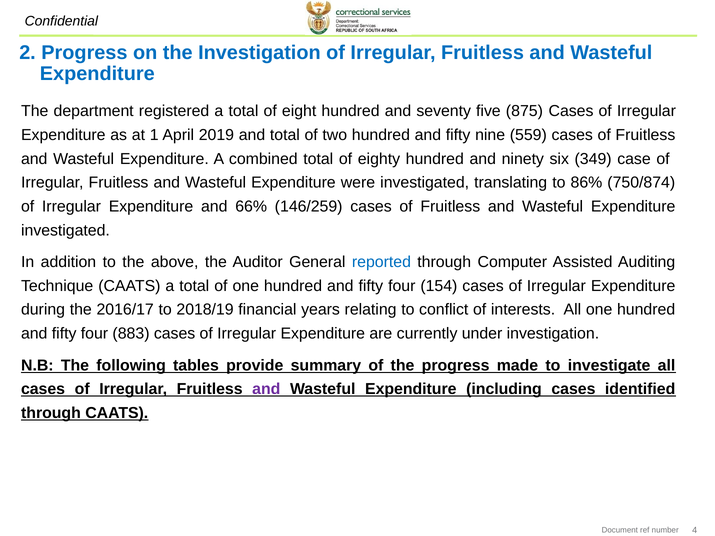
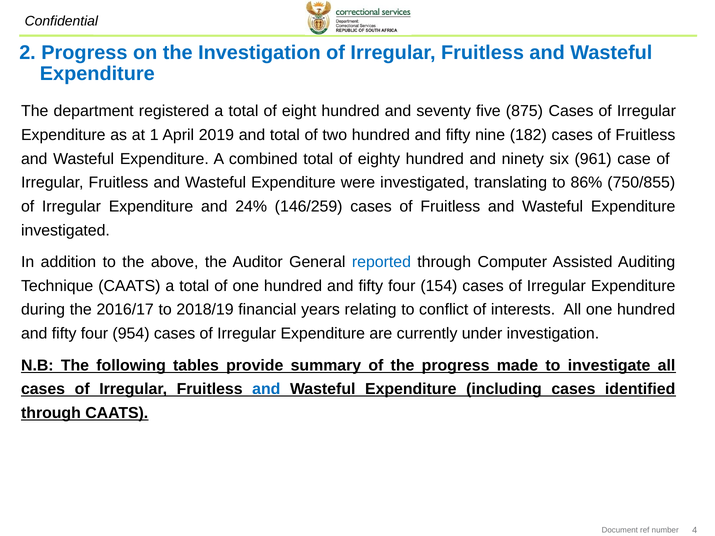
559: 559 -> 182 (528, 135)
349: 349 -> 961 (593, 159)
750/874: 750/874 -> 750/855 (641, 183)
66%: 66% -> 24% (251, 207)
883: 883 -> 954 (131, 334)
and colour: purple -> blue (266, 389)
